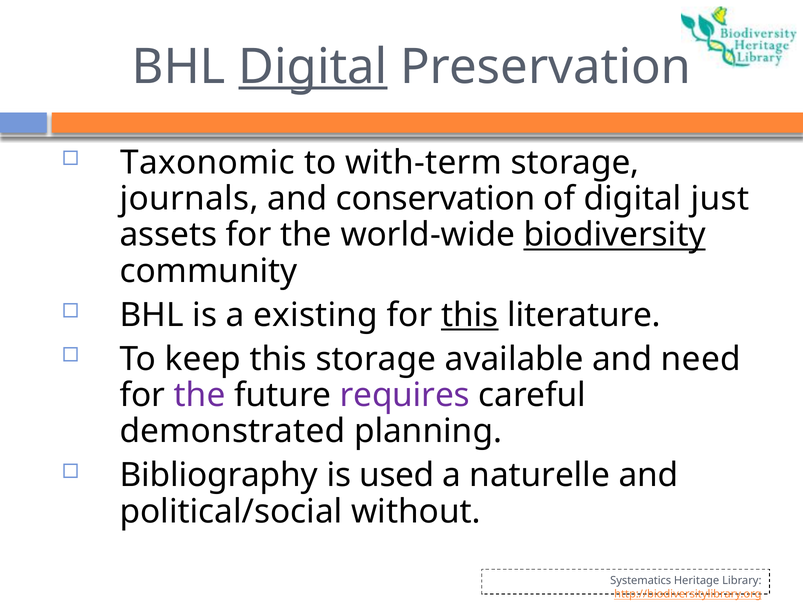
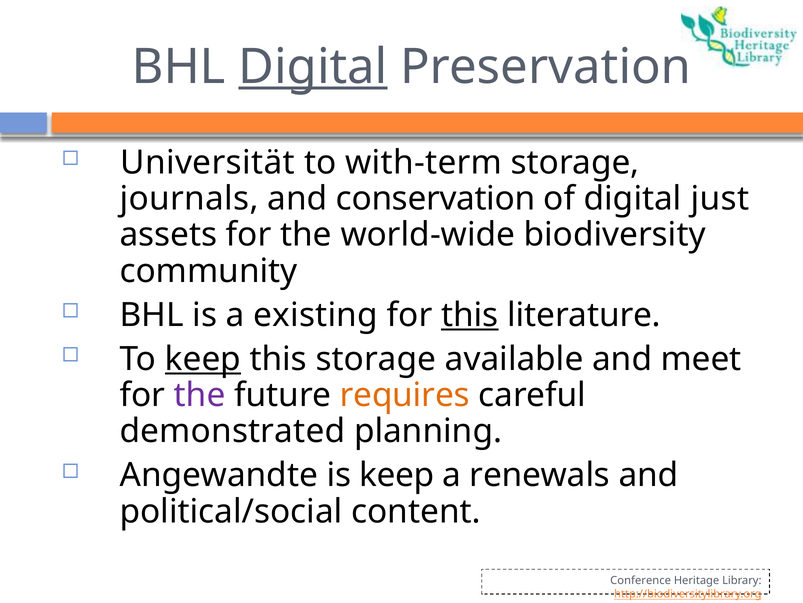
Taxonomic: Taxonomic -> Universität (208, 162)
biodiversity underline: present -> none (615, 235)
keep underline: none -> present (203, 359)
need: need -> meet (701, 359)
requires colour: purple -> orange (405, 395)
Bibliography: Bibliography -> Angewandte (219, 475)
is used: used -> keep (397, 475)
naturelle: naturelle -> renewals (540, 475)
without: without -> content (416, 511)
Systematics: Systematics -> Conference (641, 580)
